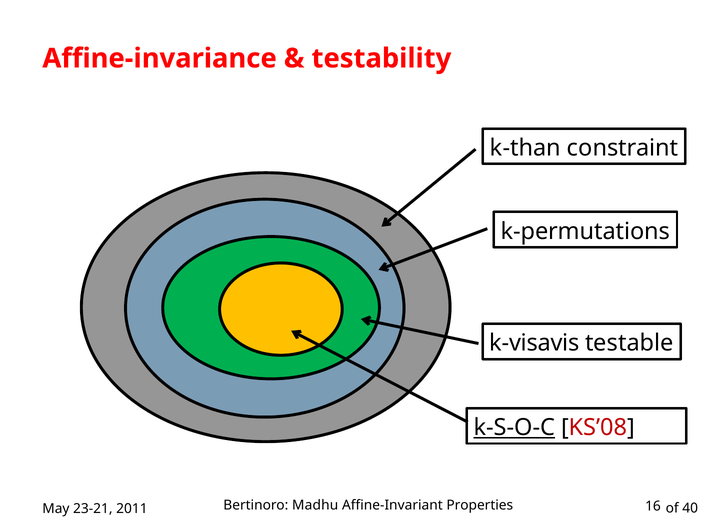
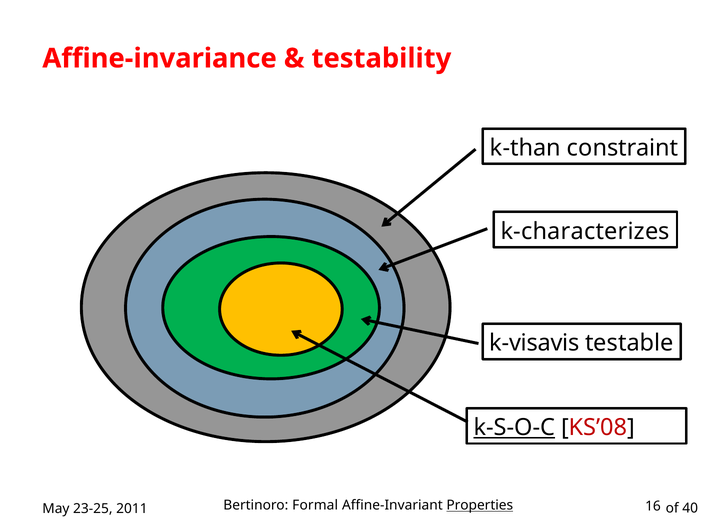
k-permutations: k-permutations -> k-characterizes (585, 231)
Madhu: Madhu -> Formal (315, 505)
Properties underline: none -> present (480, 505)
23-21: 23-21 -> 23-25 (93, 508)
